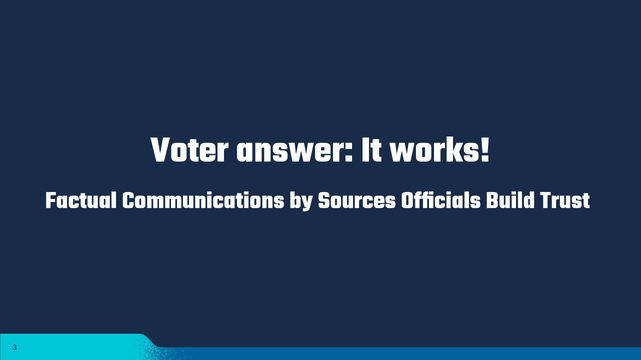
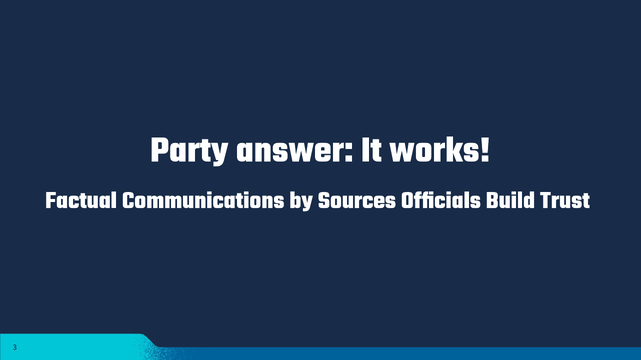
Voter: Voter -> Party (189, 149)
